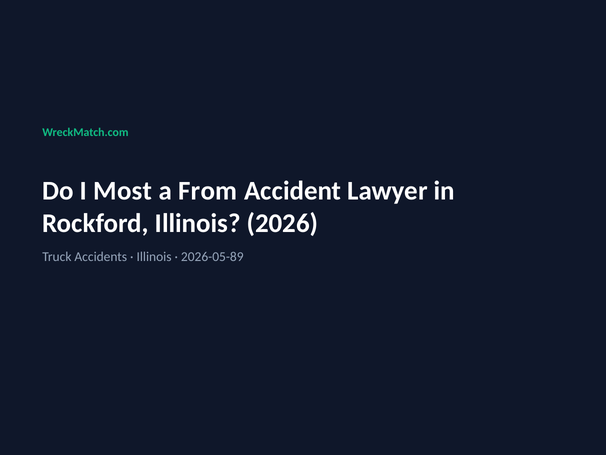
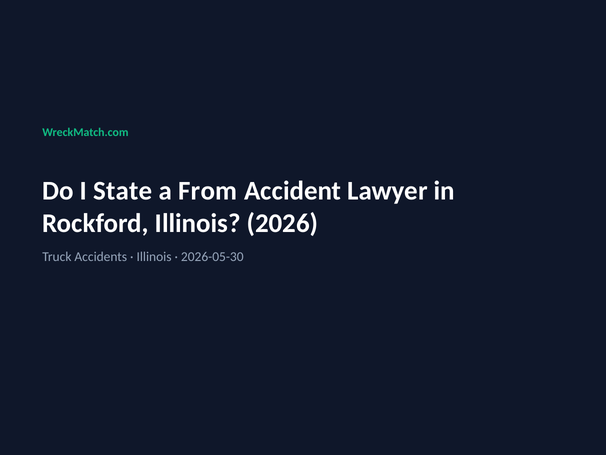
Most: Most -> State (123, 191)
2026-05-89: 2026-05-89 -> 2026-05-30 (212, 256)
